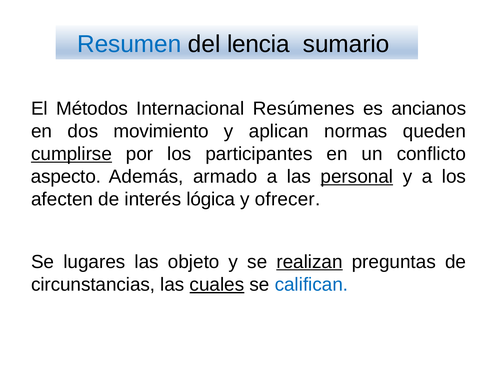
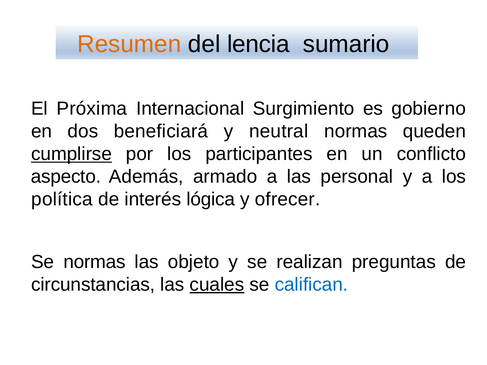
Resumen colour: blue -> orange (129, 44)
Métodos: Métodos -> Próxima (92, 109)
Resúmenes: Resúmenes -> Surgimiento (304, 109)
ancianos: ancianos -> gobierno (429, 109)
movimiento: movimiento -> beneficiará (161, 131)
aplican: aplican -> neutral (279, 131)
personal underline: present -> none (357, 177)
afecten: afecten -> política (62, 200)
Se lugares: lugares -> normas (94, 262)
realizan underline: present -> none (310, 262)
